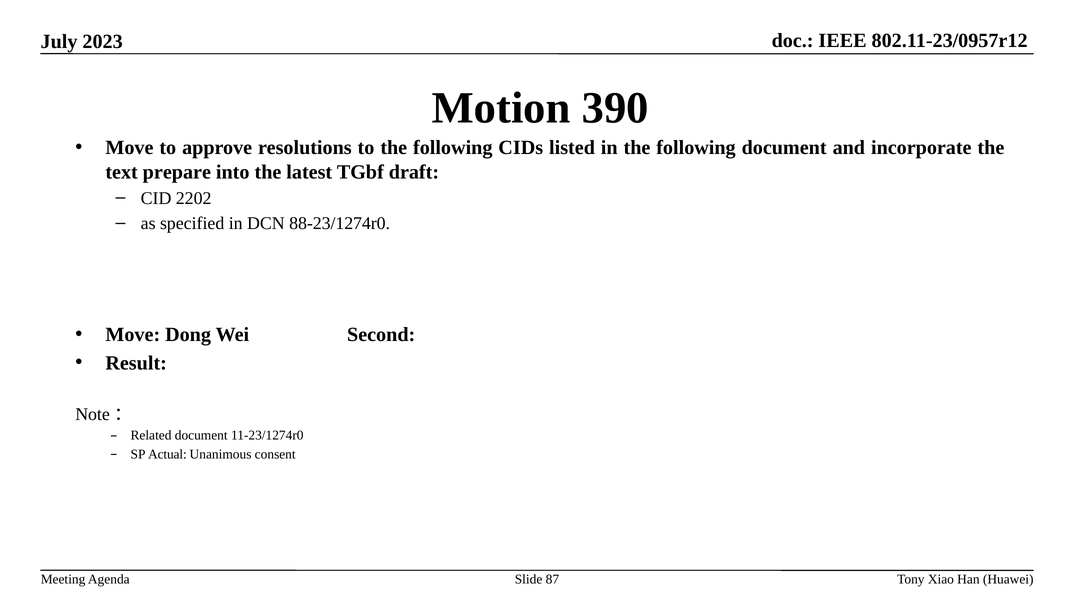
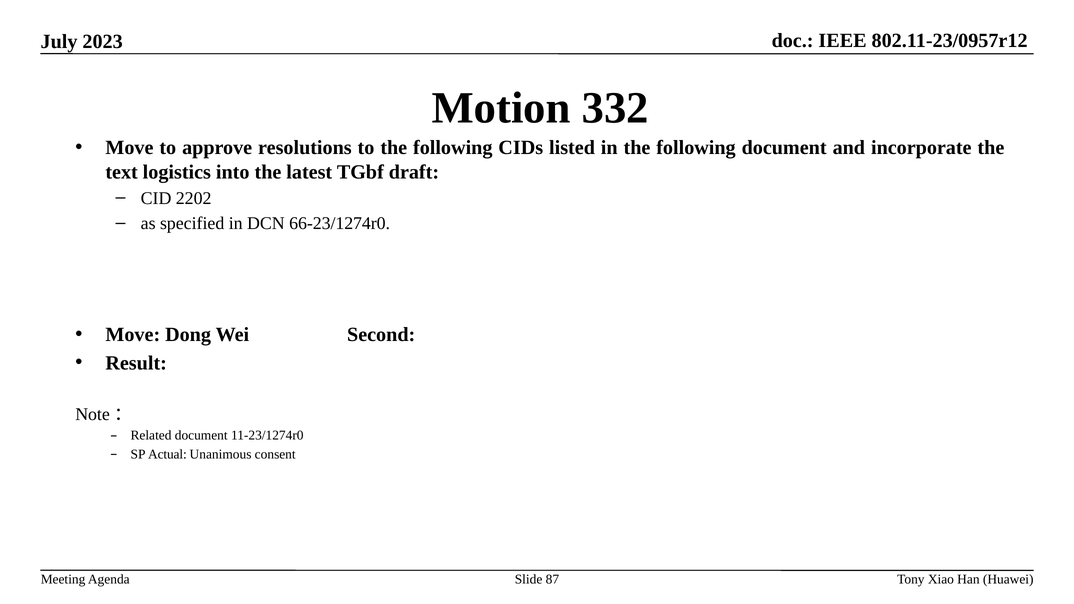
390: 390 -> 332 (615, 108)
prepare: prepare -> logistics (177, 172)
88-23/1274r0: 88-23/1274r0 -> 66-23/1274r0 (340, 223)
